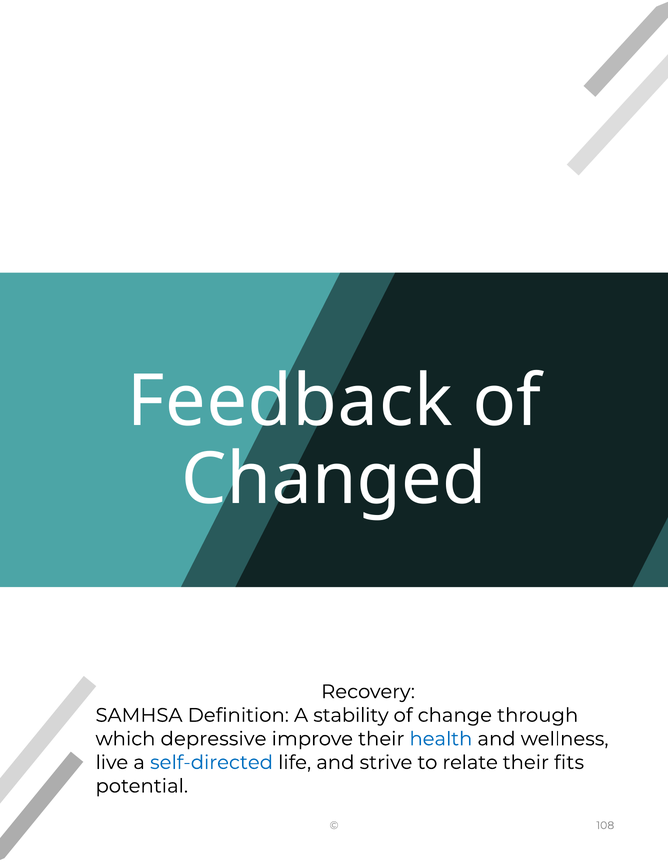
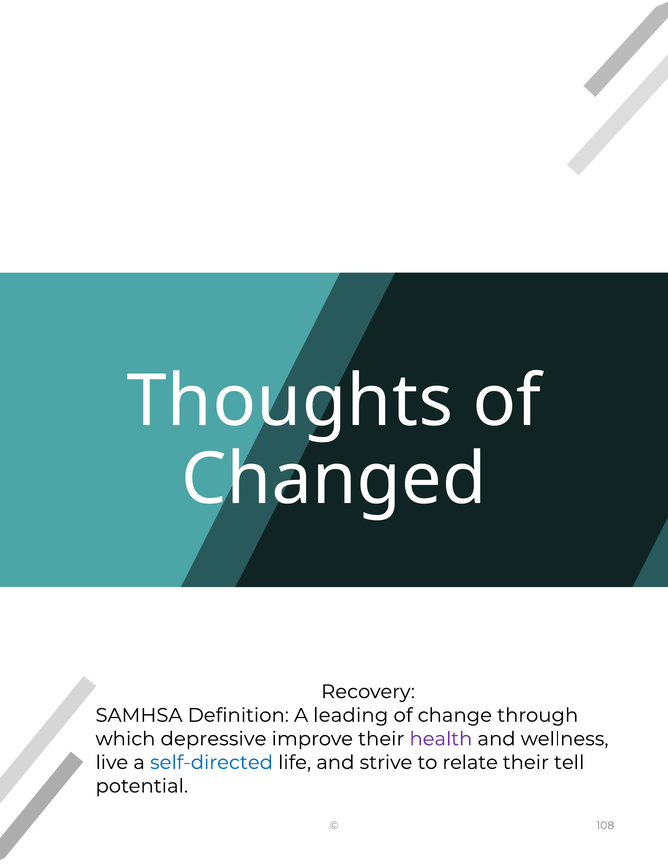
Feedback: Feedback -> Thoughts (290, 401)
stability: stability -> leading (351, 715)
health colour: blue -> purple (441, 738)
fits: fits -> tell (569, 762)
